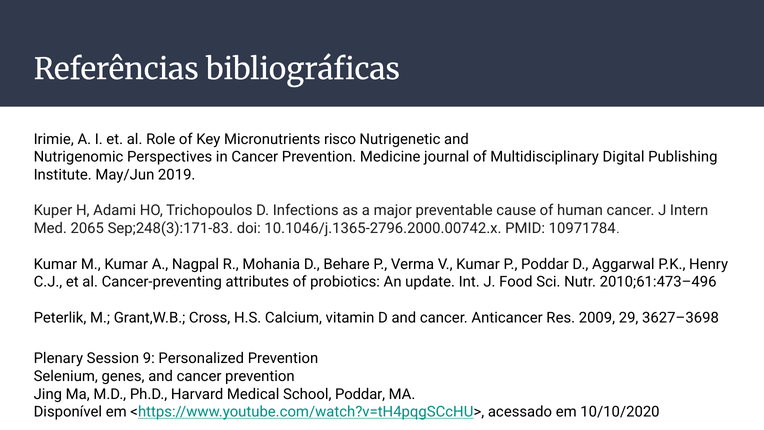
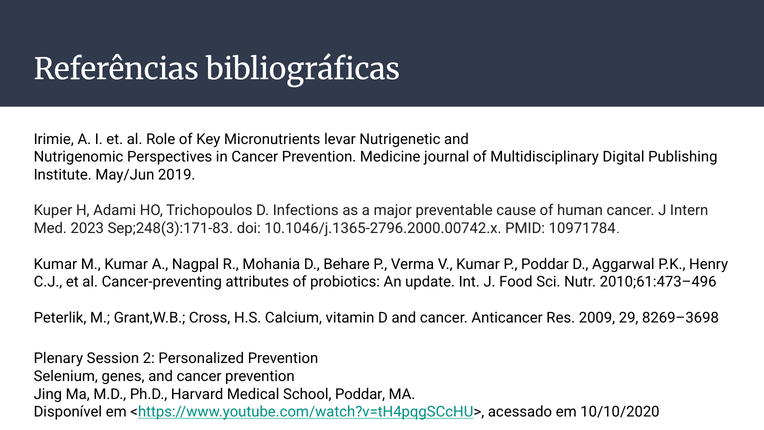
risco: risco -> levar (340, 139)
2065: 2065 -> 2023 (87, 228)
3627–3698: 3627–3698 -> 8269–3698 (680, 317)
9: 9 -> 2 (149, 358)
